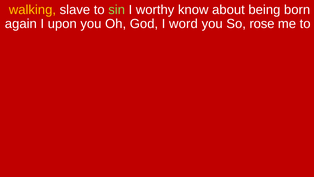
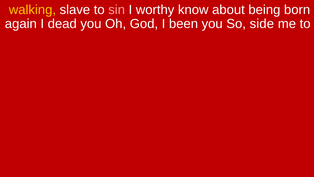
sin colour: light green -> pink (117, 10)
upon: upon -> dead (62, 24)
word: word -> been (183, 24)
rose: rose -> side (262, 24)
